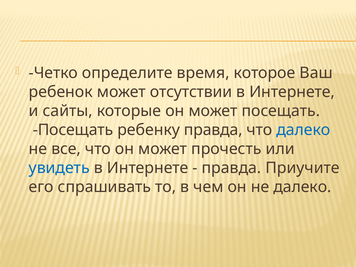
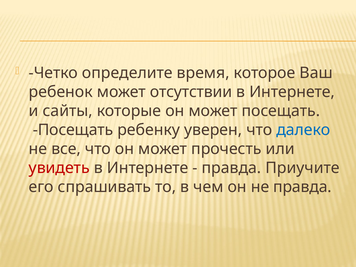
ребенку правда: правда -> уверен (213, 130)
увидеть colour: blue -> red (59, 168)
не далеко: далеко -> правда (302, 187)
